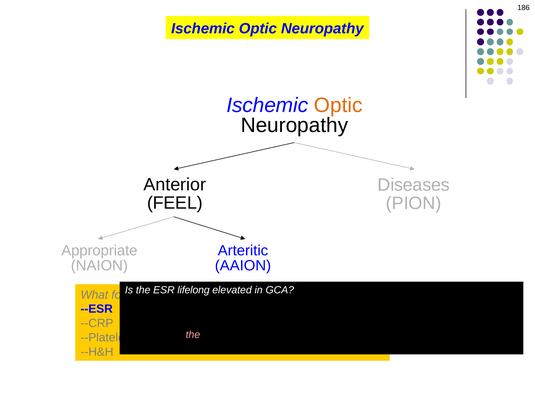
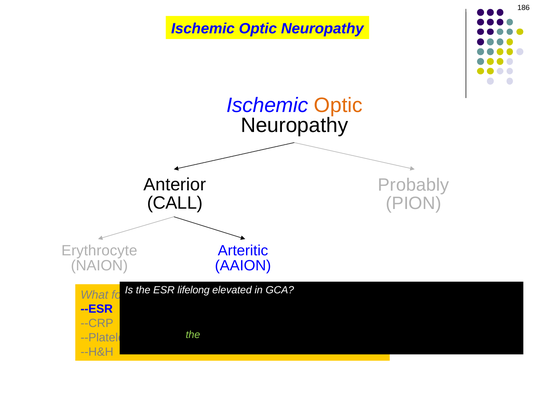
Diseases: Diseases -> Probably (414, 185)
FEEL: FEEL -> CALL (175, 203)
Appropriate: Appropriate -> Erythrocyte (99, 251)
the colour: pink -> light green (193, 335)
